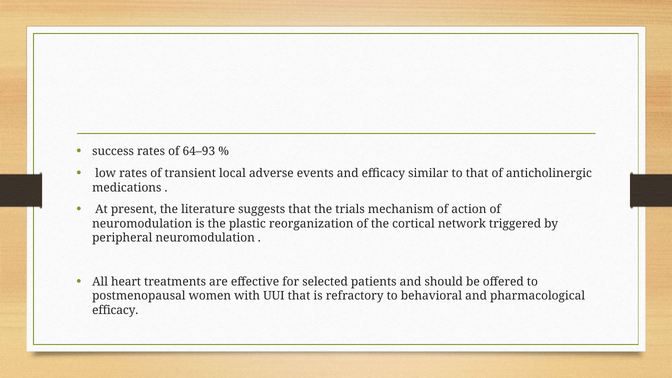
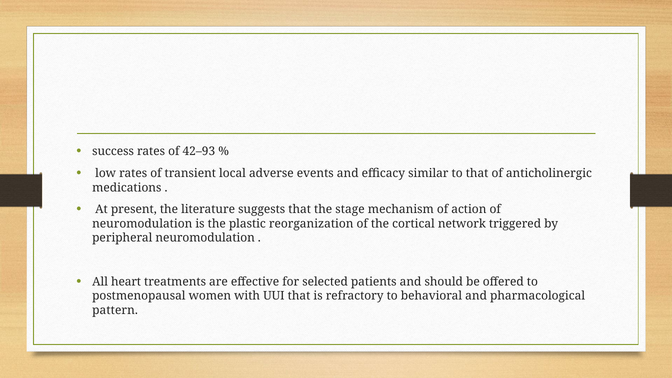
64–93: 64–93 -> 42–93 (199, 151)
trials: trials -> stage (350, 209)
efficacy: efficacy -> pattern (115, 310)
